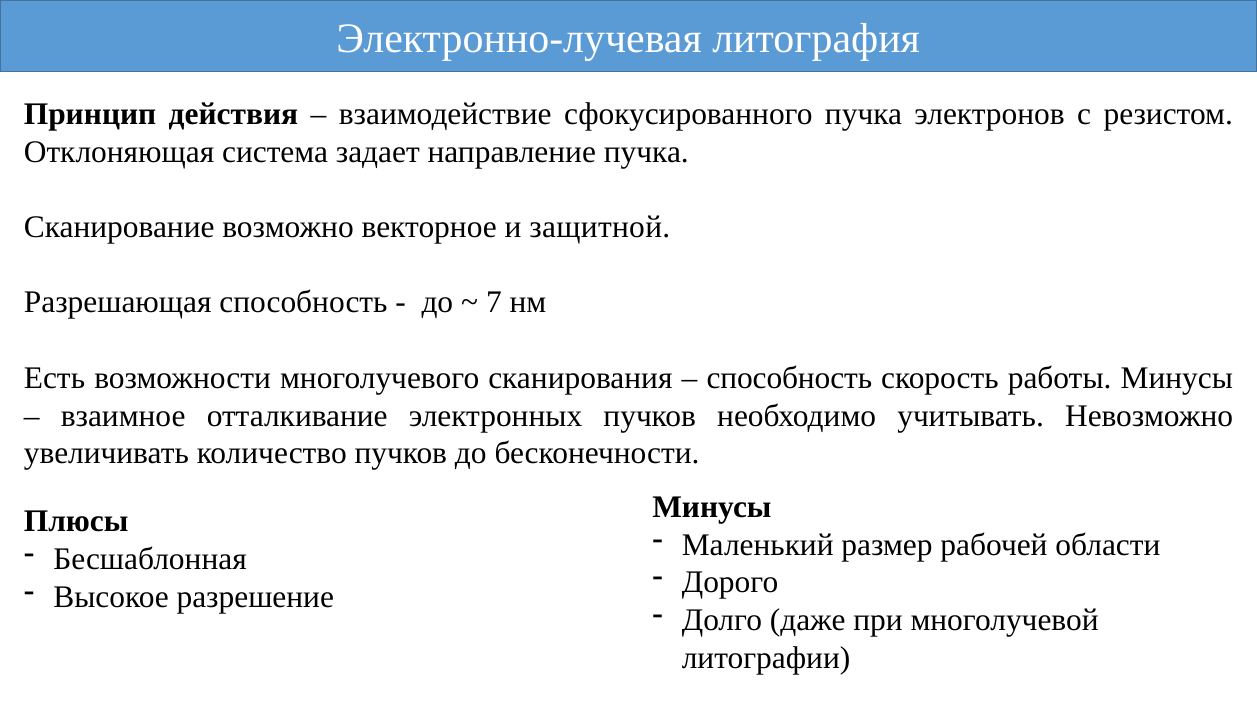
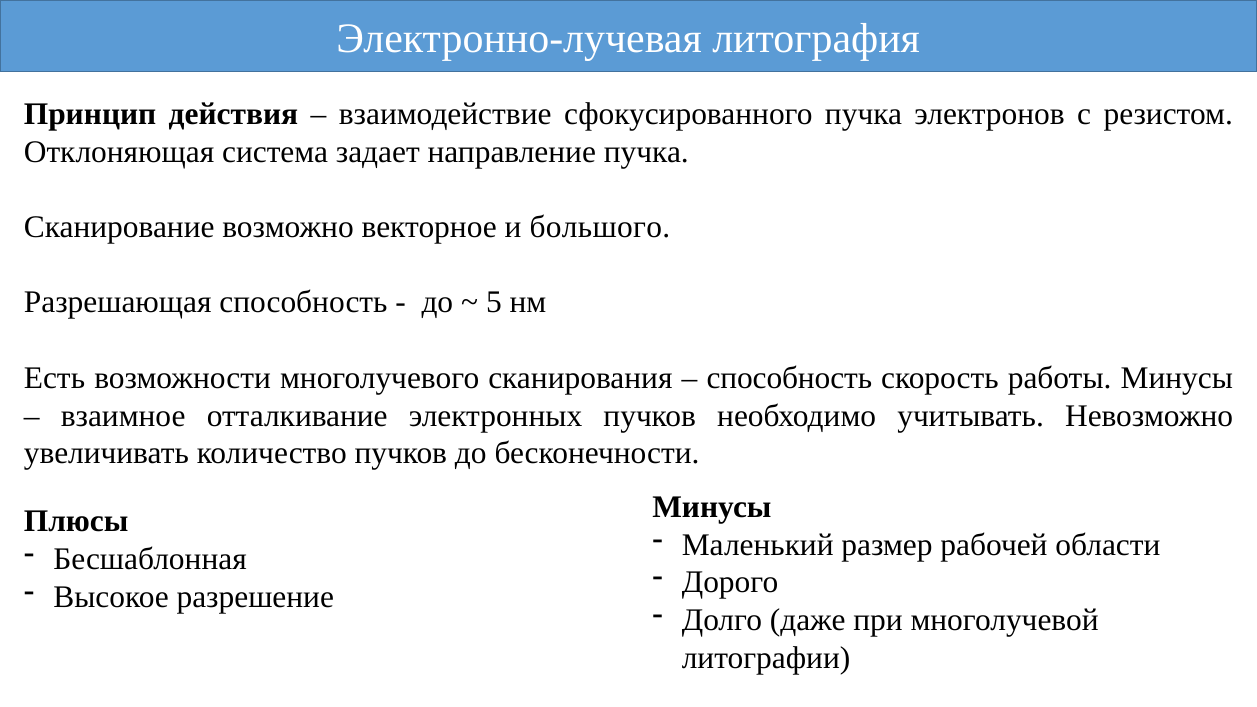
защитной: защитной -> большого (600, 227)
7: 7 -> 5 (494, 303)
